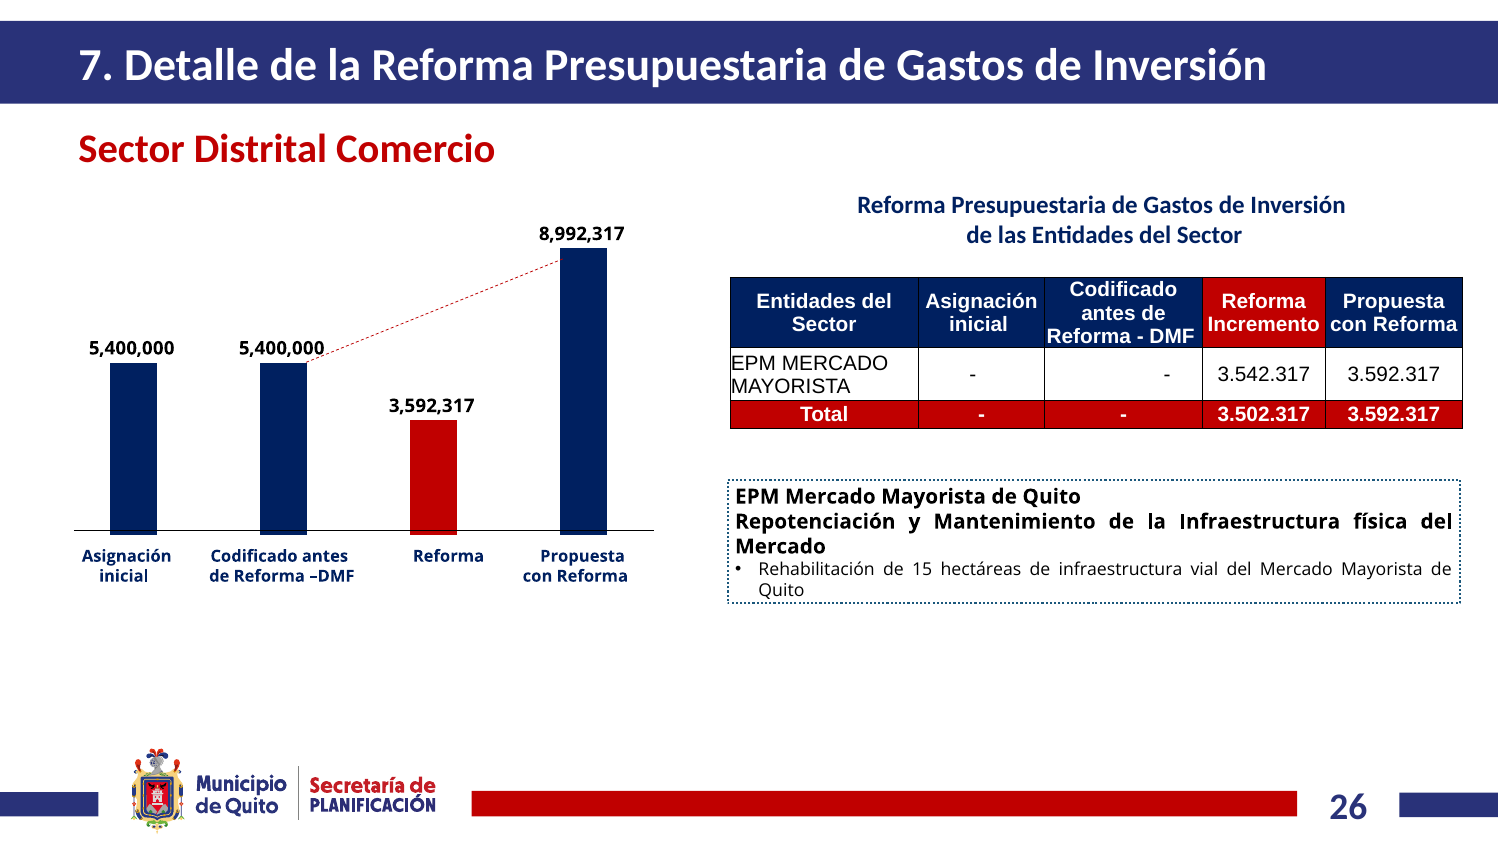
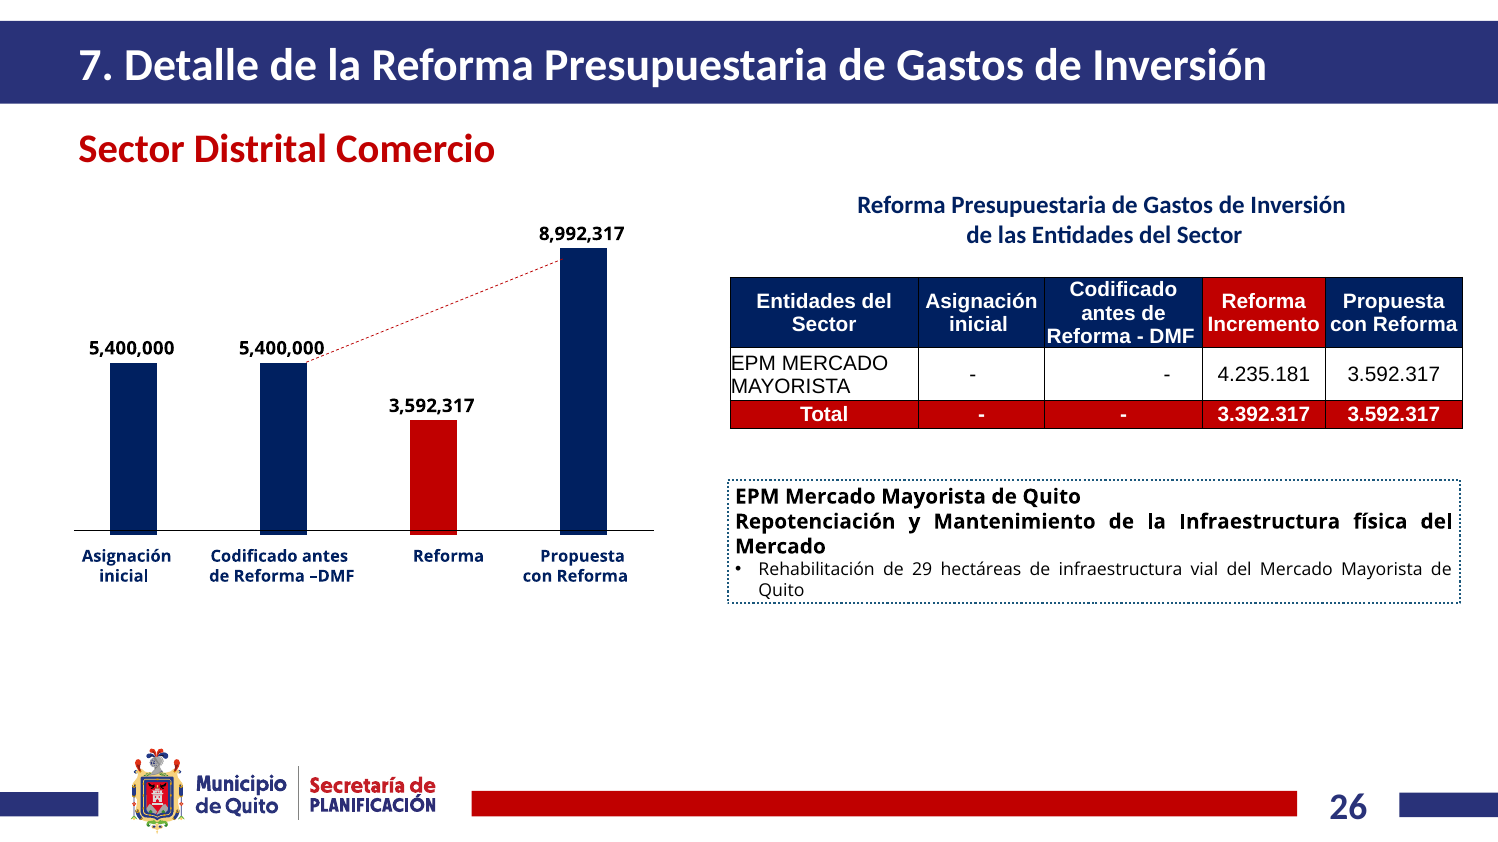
3.542.317: 3.542.317 -> 4.235.181 (1264, 375)
3.502.317: 3.502.317 -> 3.392.317 (1264, 415)
15: 15 -> 29 (922, 570)
